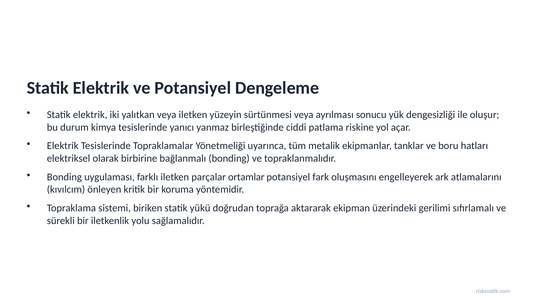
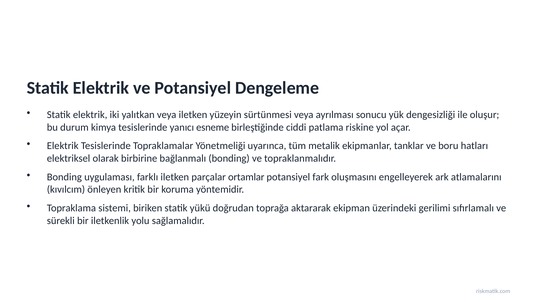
yanmaz: yanmaz -> esneme (213, 127)
